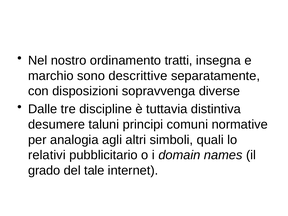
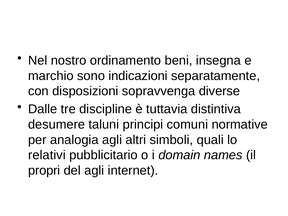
tratti: tratti -> beni (179, 60)
descrittive: descrittive -> indicazioni (138, 76)
grado: grado -> propri (44, 171)
del tale: tale -> agli (94, 171)
